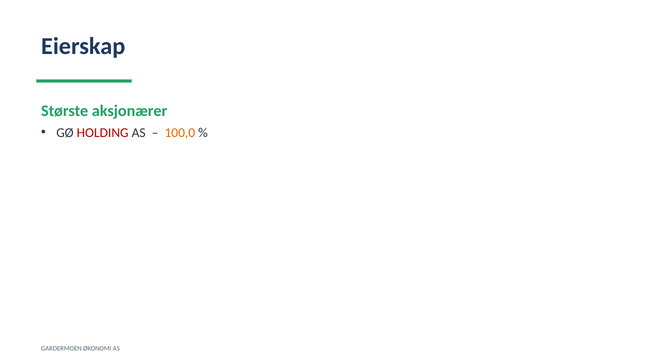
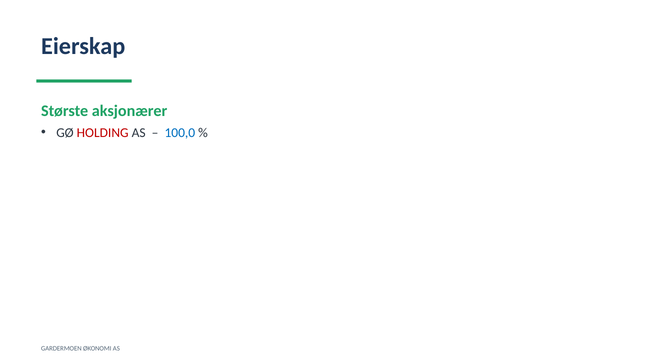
100,0 colour: orange -> blue (180, 133)
